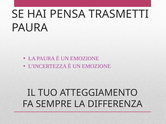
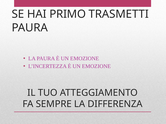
PENSA: PENSA -> PRIMO (68, 14)
